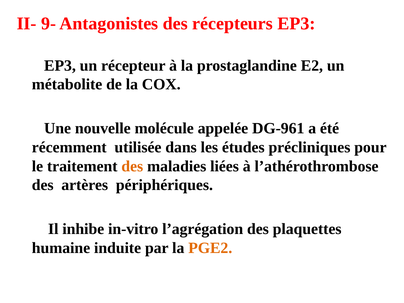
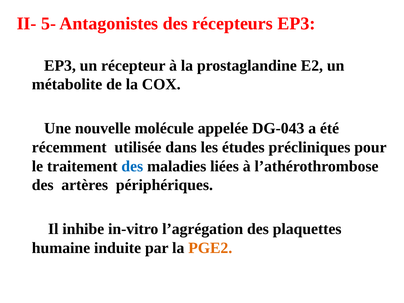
9-: 9- -> 5- (49, 24)
DG-961: DG-961 -> DG-043 (278, 128)
des colour: orange -> blue (132, 166)
